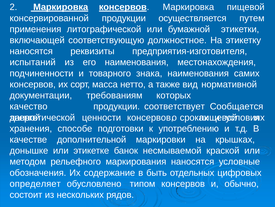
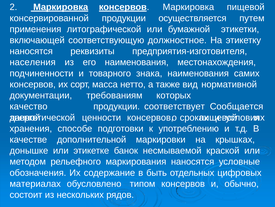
испытаний: испытаний -> населения (33, 62)
определяет: определяет -> материалах (35, 183)
